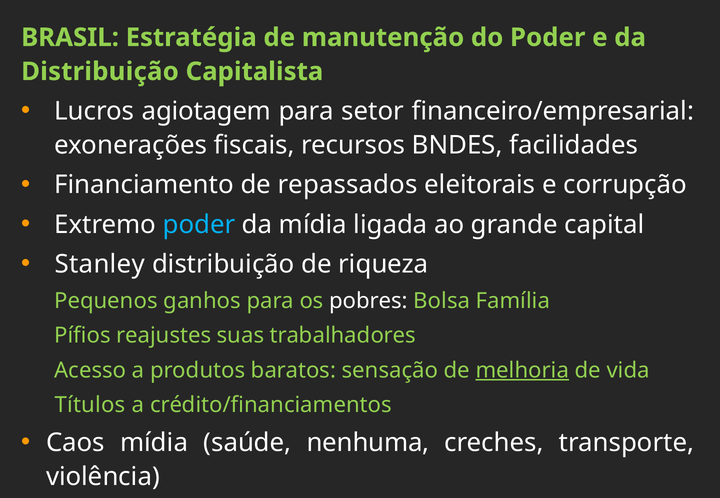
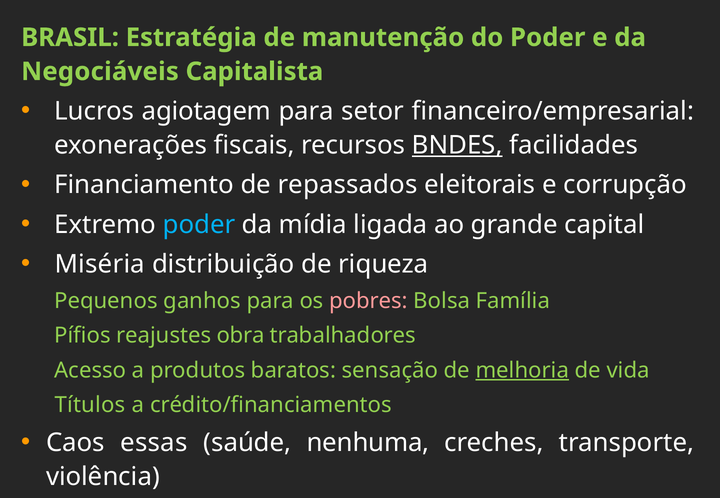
Distribuição: Distribuição -> Negociáveis (100, 72)
BNDES underline: none -> present (457, 145)
Stanley: Stanley -> Miséria (100, 264)
pobres colour: white -> pink (369, 301)
suas: suas -> obra (241, 336)
Caos mídia: mídia -> essas (154, 443)
